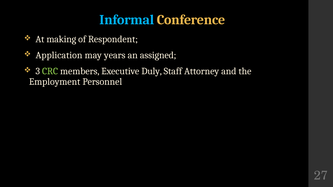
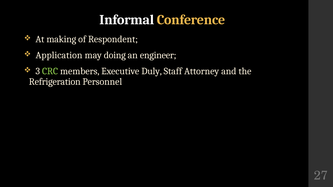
Informal colour: light blue -> white (127, 20)
years: years -> doing (115, 55)
assigned: assigned -> engineer (158, 55)
Employment: Employment -> Refrigeration (55, 82)
